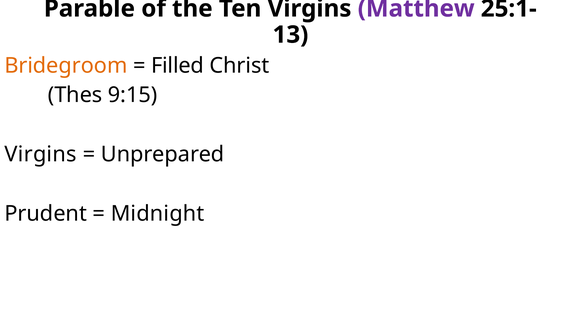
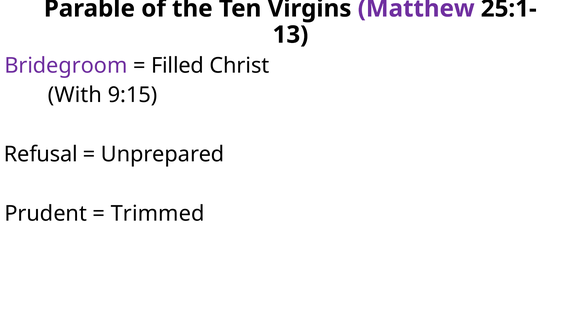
Bridegroom colour: orange -> purple (66, 65)
Thes: Thes -> With (75, 95)
Virgins: Virgins -> Refusal (41, 154)
Midnight: Midnight -> Trimmed (158, 213)
